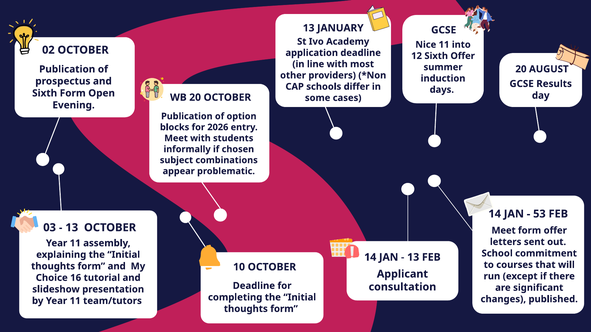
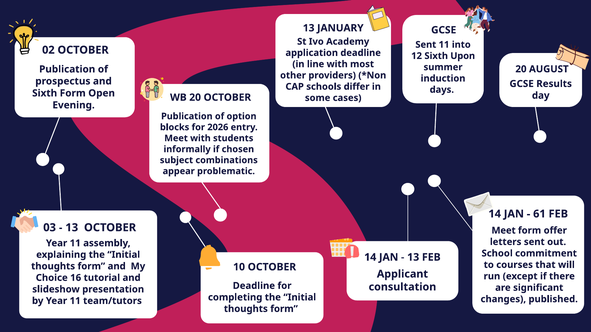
Nice: Nice -> Sent (426, 45)
Sixth Offer: Offer -> Upon (463, 56)
53: 53 -> 61 (539, 214)
